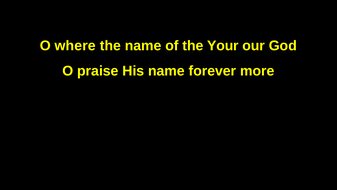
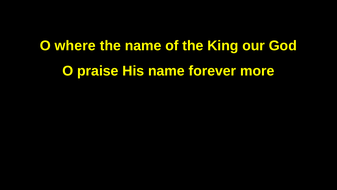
Your: Your -> King (223, 46)
